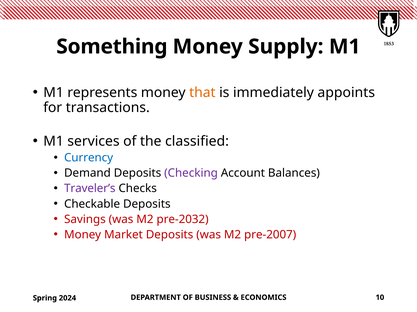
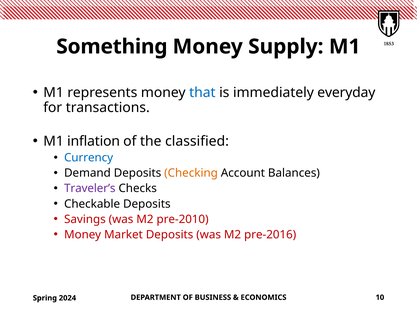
that colour: orange -> blue (202, 93)
appoints: appoints -> everyday (346, 93)
services: services -> inflation (94, 141)
Checking colour: purple -> orange (191, 174)
pre-2032: pre-2032 -> pre-2010 (183, 220)
pre-2007: pre-2007 -> pre-2016 (270, 235)
